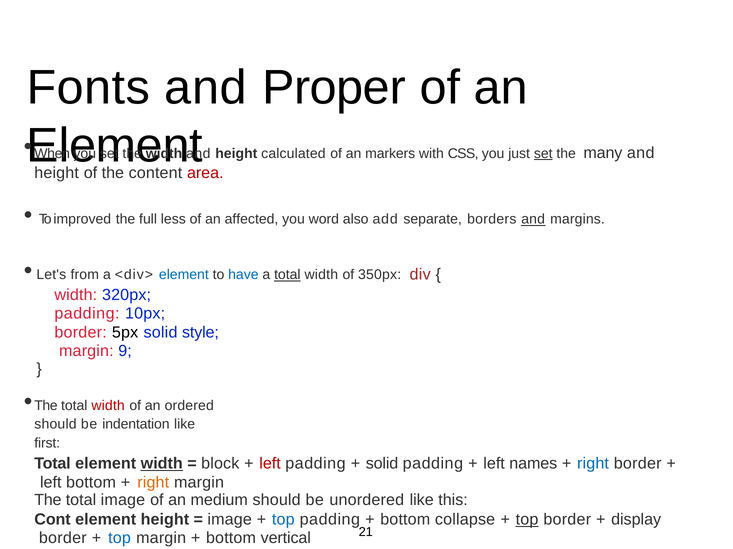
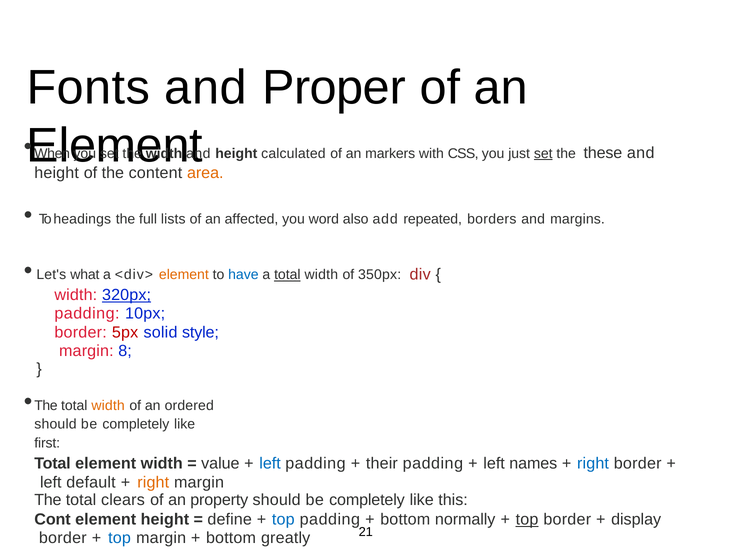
many: many -> these (603, 153)
area colour: red -> orange (205, 173)
improved: improved -> headings (82, 220)
less: less -> lists (173, 220)
separate: separate -> repeated (433, 220)
and underline: present -> none (533, 220)
from: from -> what (85, 275)
element colour: blue -> orange (184, 275)
320px underline: none -> present (127, 296)
5px colour: black -> red (125, 333)
9: 9 -> 8 (125, 351)
width colour: red -> orange (108, 406)
indentation: indentation -> completely (136, 425)
width underline: present -> none (162, 464)
block: block -> value (220, 464)
left colour: red -> blue (270, 464)
solid: solid -> their (382, 464)
left bottom: bottom -> default (91, 483)
total image: image -> clears (123, 501)
medium: medium -> property (219, 501)
unordered: unordered -> completely (367, 501)
image: image -> define (230, 520)
collapse: collapse -> normally (465, 520)
vertical: vertical -> greatly (286, 539)
